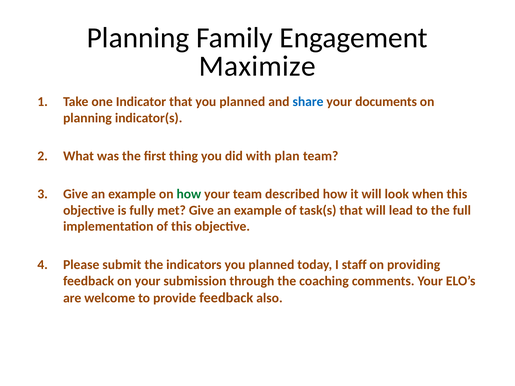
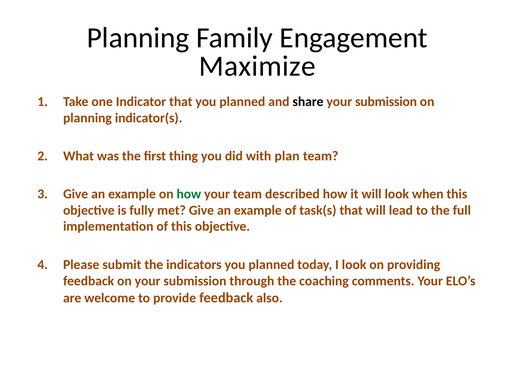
share colour: blue -> black (308, 102)
documents: documents -> submission (386, 102)
I staff: staff -> look (354, 265)
